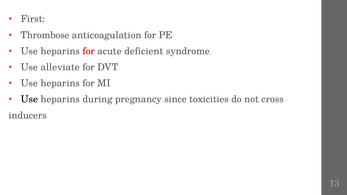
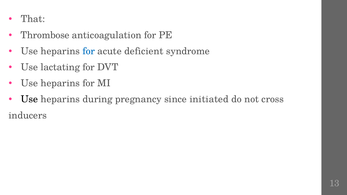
First: First -> That (33, 19)
for colour: red -> blue (89, 51)
alleviate: alleviate -> lactating (60, 67)
toxicities: toxicities -> initiated (209, 99)
